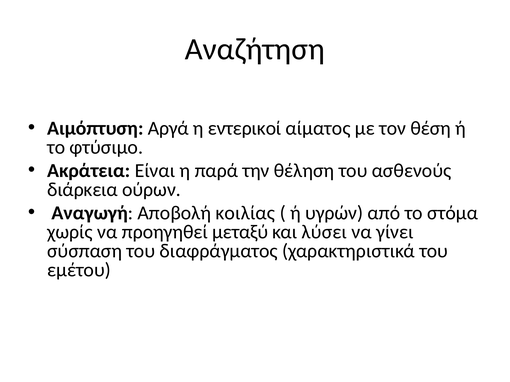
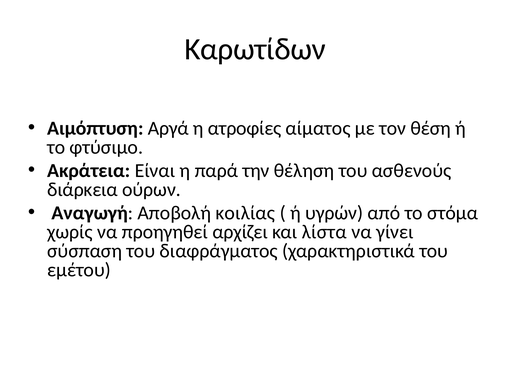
Αναζήτηση: Αναζήτηση -> Καρωτίδων (255, 49)
εντερικοί: εντερικοί -> ατροφίες (245, 129)
μεταξύ: μεταξύ -> αρχίζει (240, 232)
λύσει: λύσει -> λίστα (324, 232)
